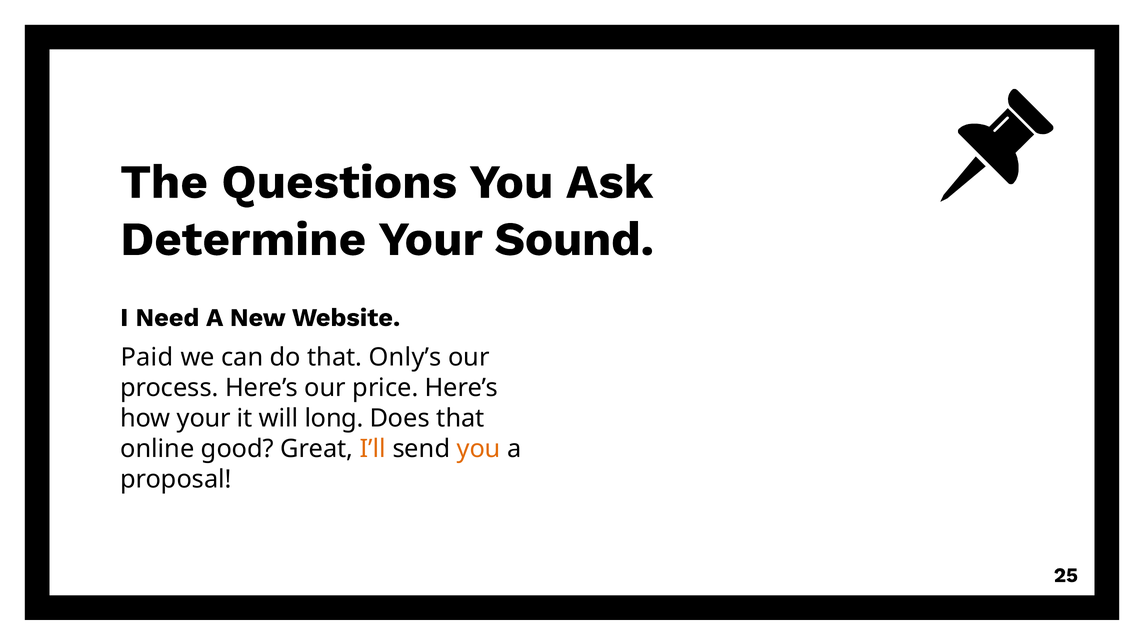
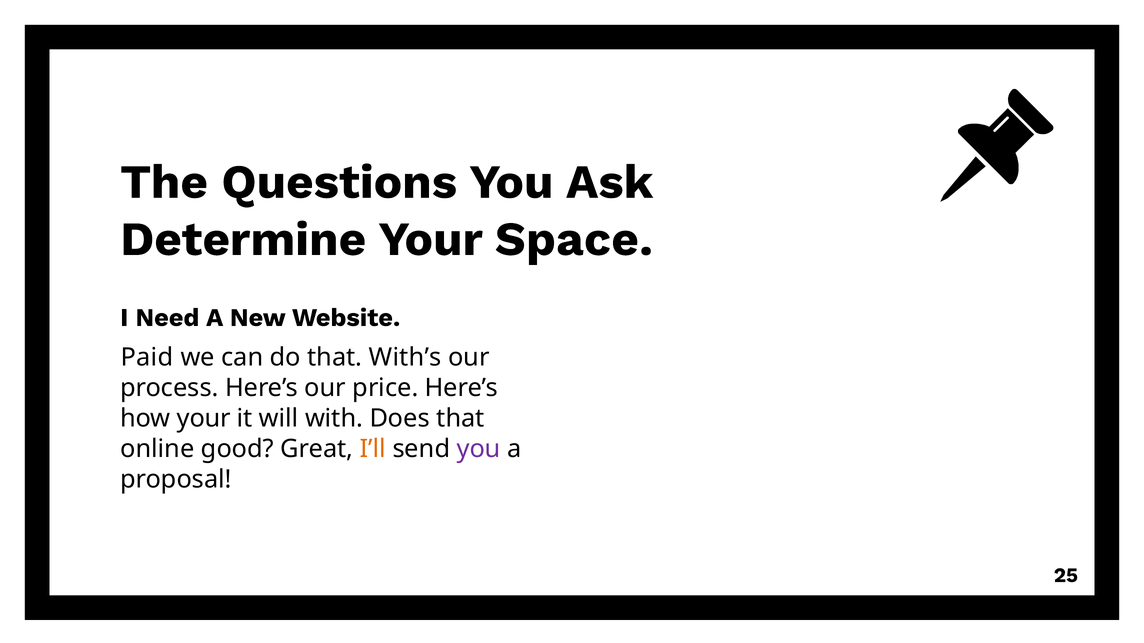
Sound: Sound -> Space (574, 239)
Only’s: Only’s -> With’s (405, 358)
long: long -> with (334, 419)
you colour: orange -> purple (479, 449)
